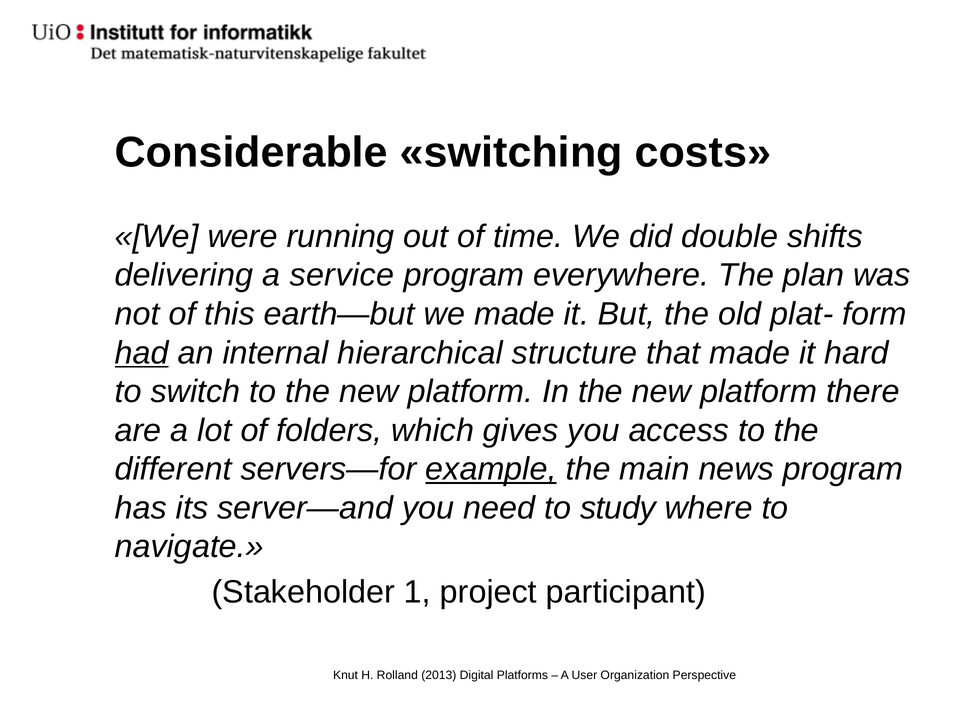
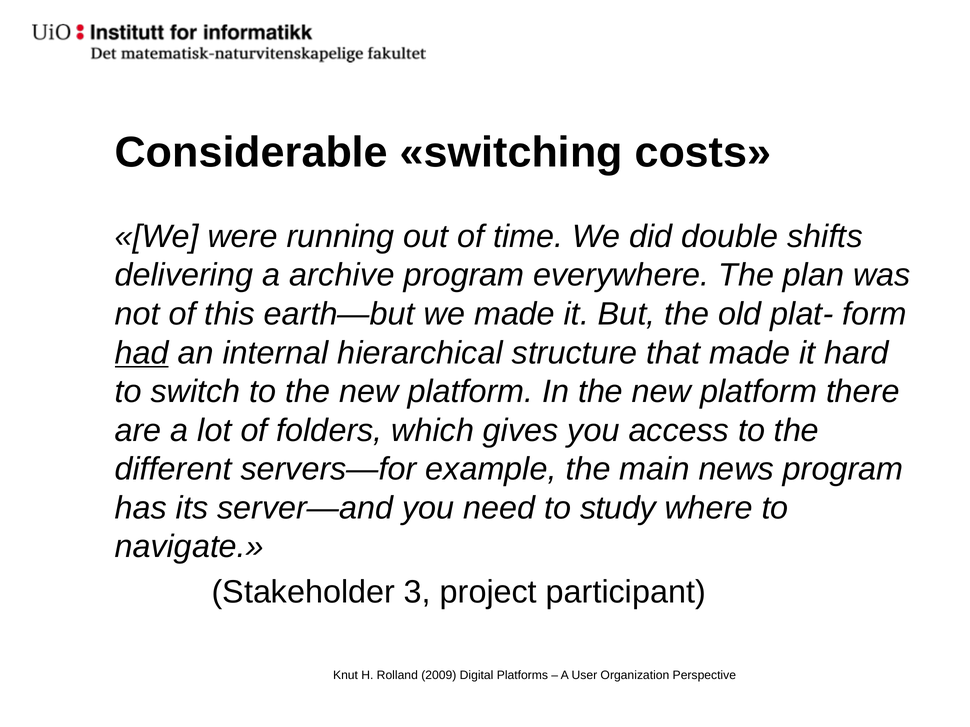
service: service -> archive (342, 275)
example underline: present -> none (491, 469)
1: 1 -> 3 (417, 592)
2013: 2013 -> 2009 (439, 676)
